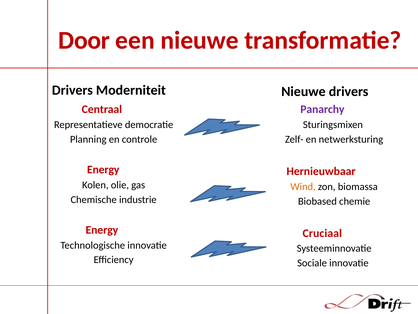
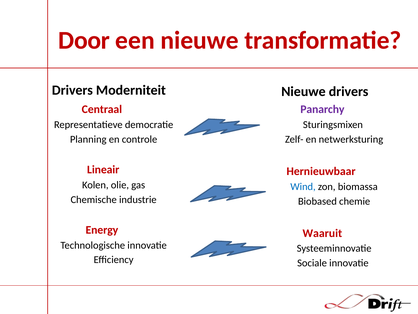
Energy: Energy -> Lineair (103, 169)
Wind colour: orange -> blue (303, 186)
Cruciaal: Cruciaal -> Waaruit (322, 233)
